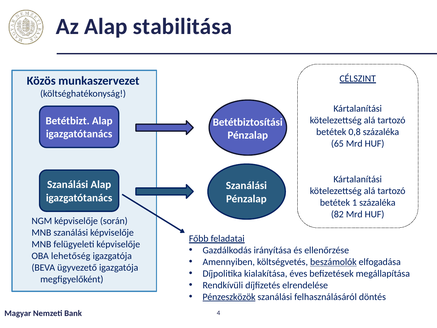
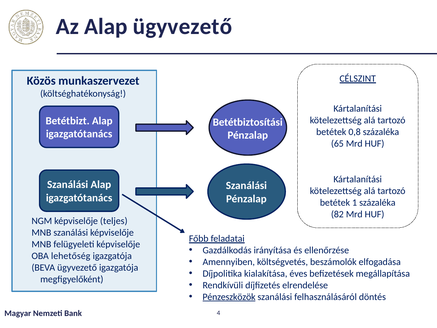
Alap stabilitása: stabilitása -> ügyvezető (183, 27)
során: során -> teljes (114, 221)
beszámolók underline: present -> none (333, 262)
